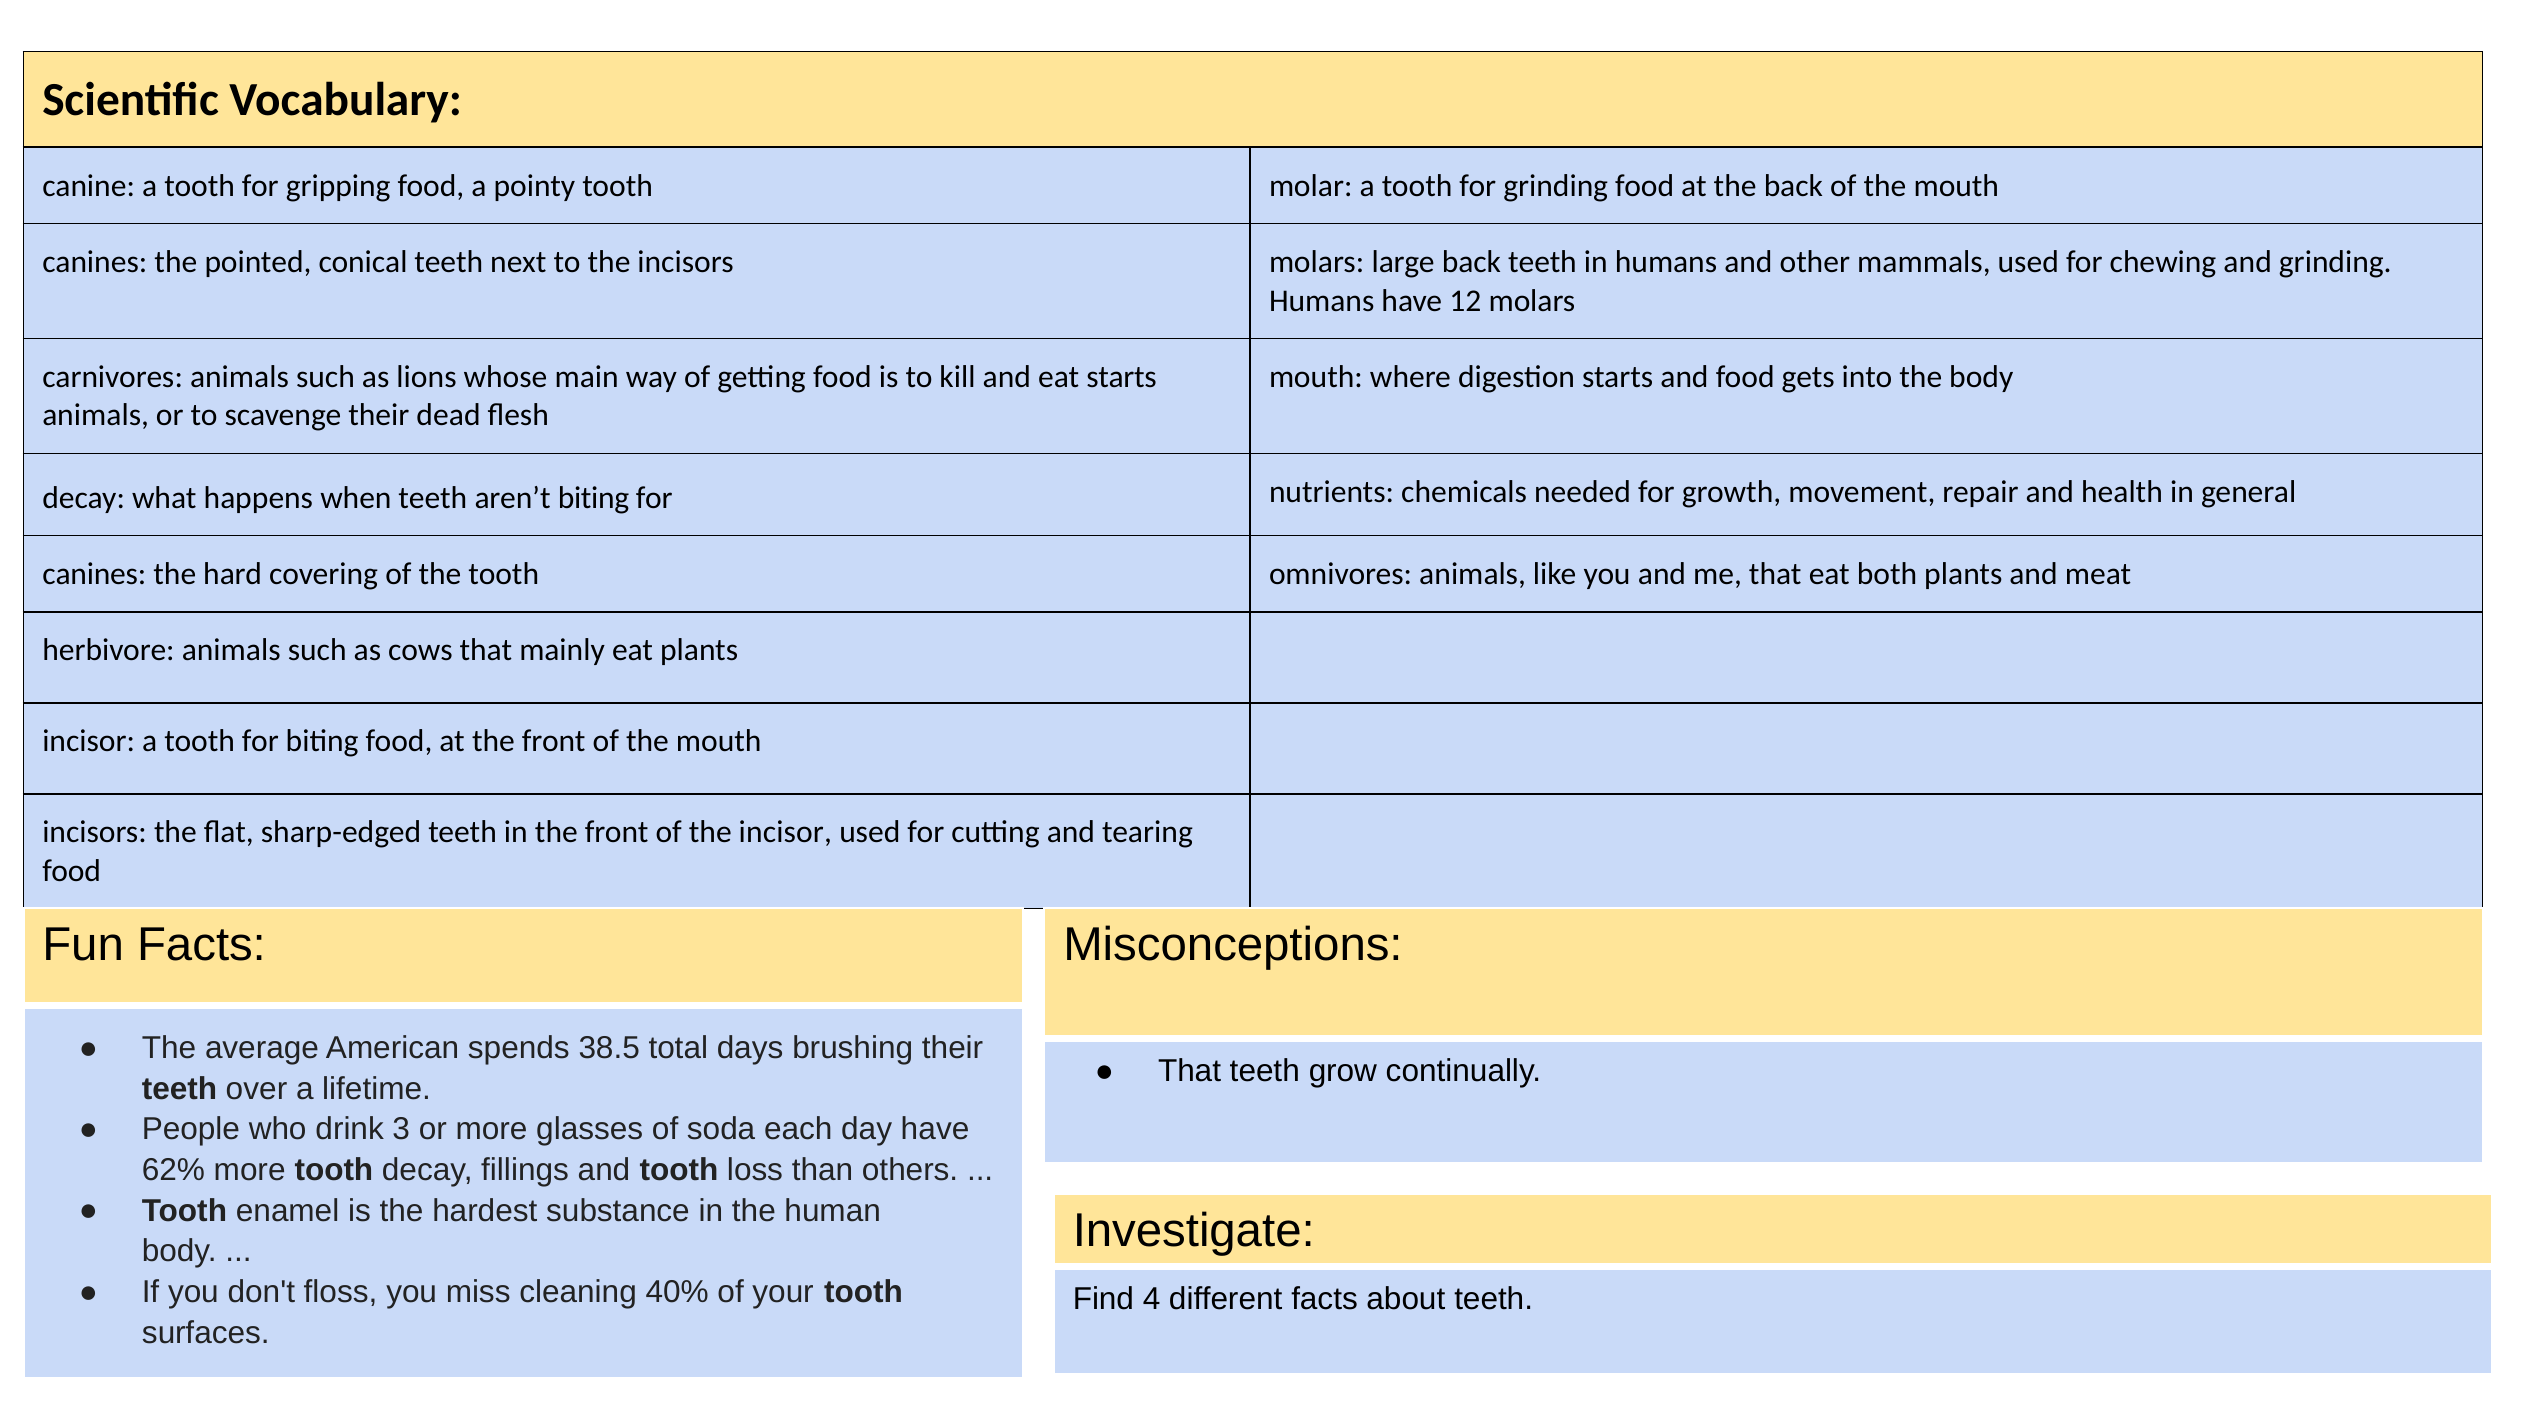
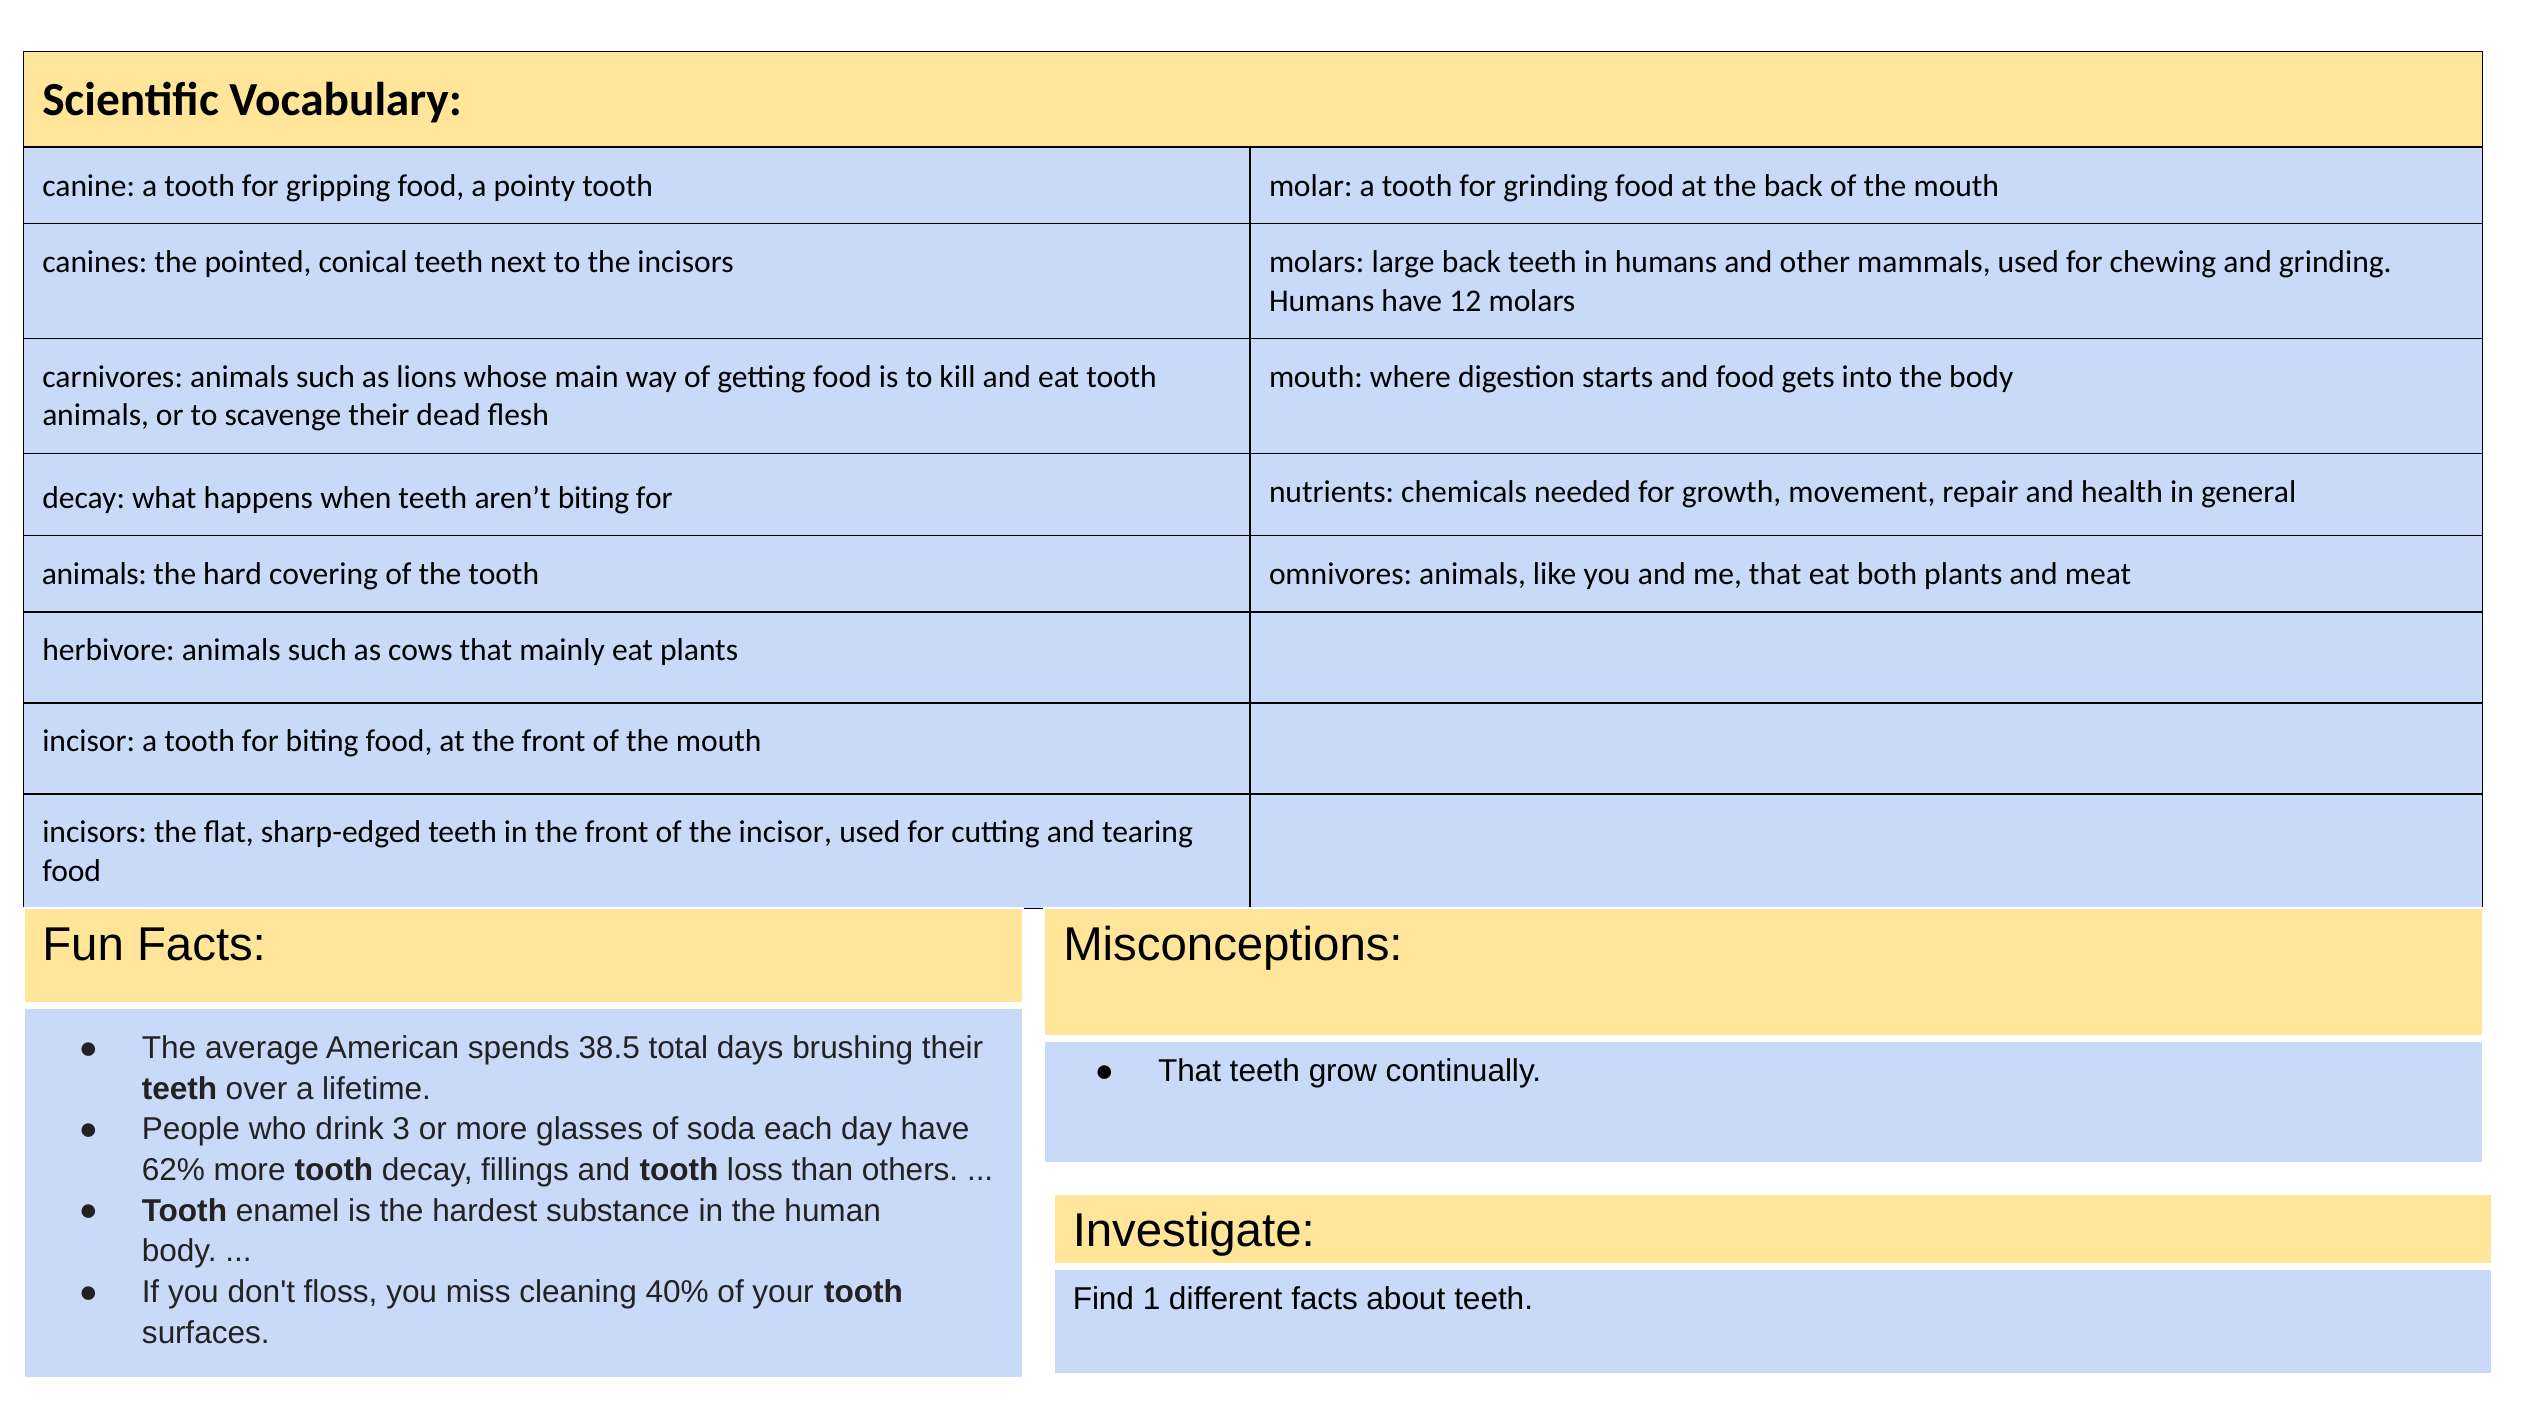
eat starts: starts -> tooth (1121, 377)
canines: canines -> animals (94, 574)
4: 4 -> 1 (1152, 1299)
